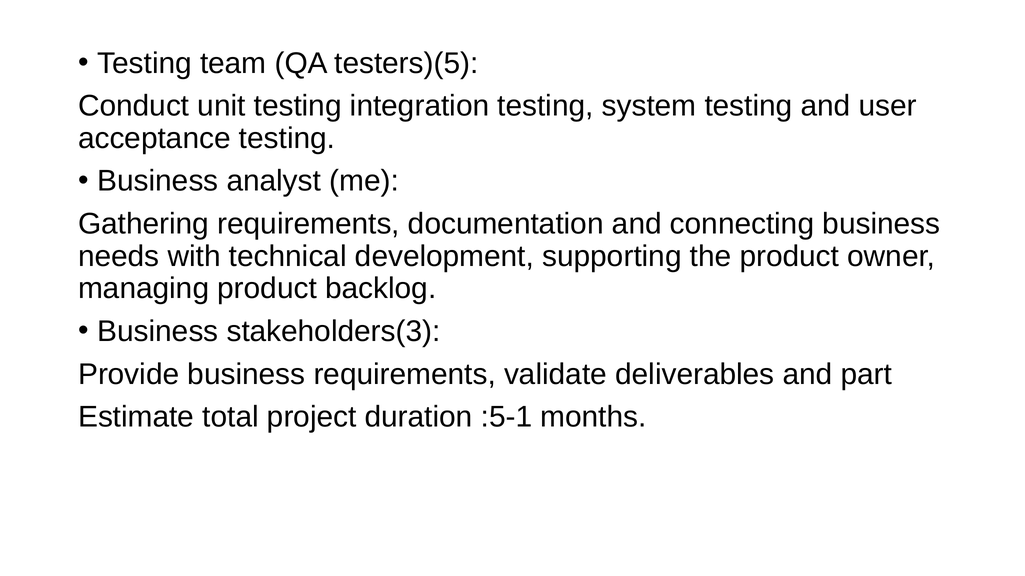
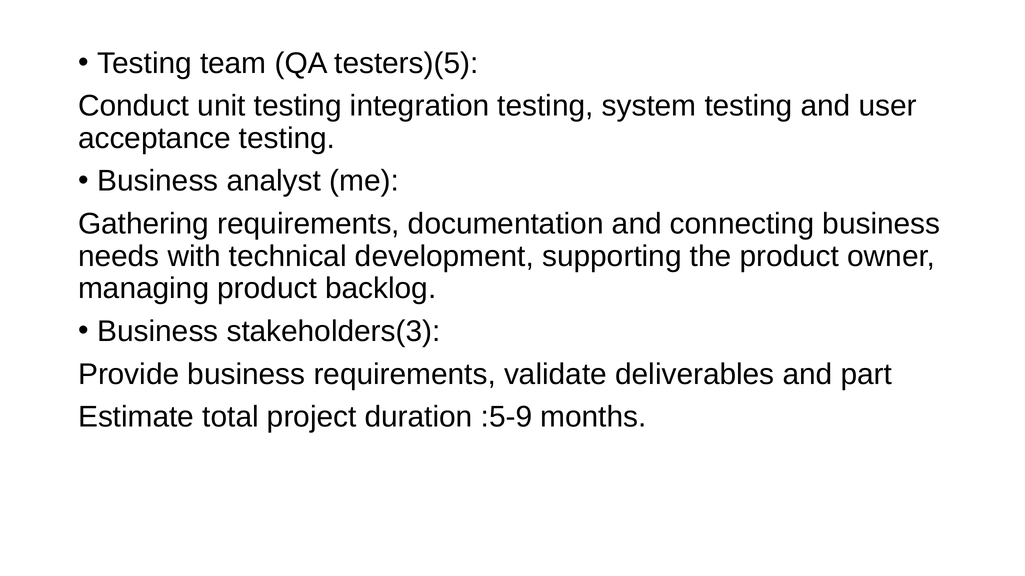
:5-1: :5-1 -> :5-9 (507, 417)
